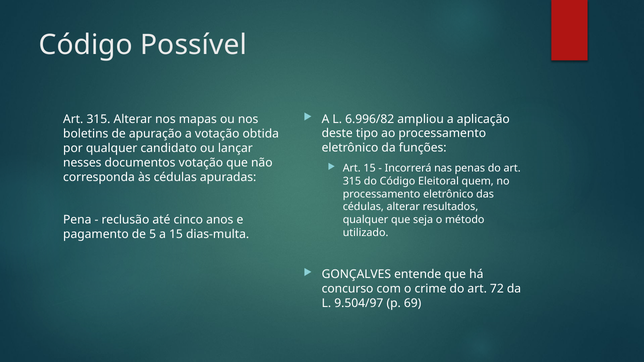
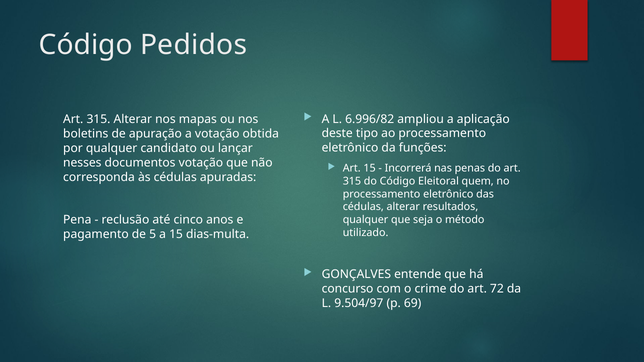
Possível: Possível -> Pedidos (194, 45)
